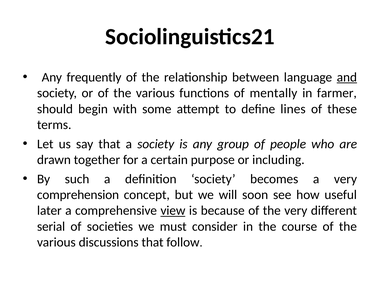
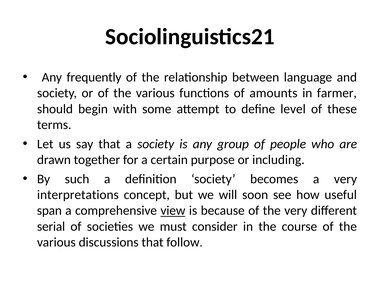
and underline: present -> none (347, 77)
mentally: mentally -> amounts (273, 93)
lines: lines -> level (293, 109)
comprehension: comprehension -> interpretations (78, 195)
later: later -> span (49, 211)
